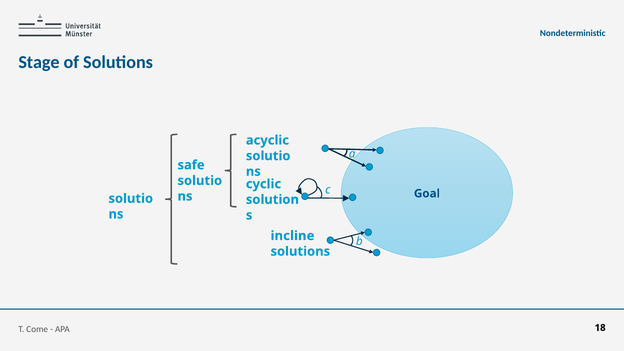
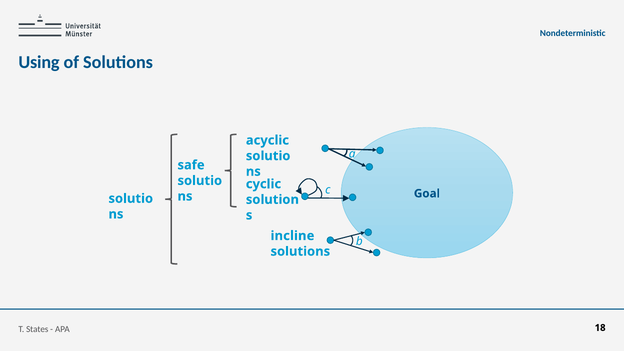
Stage: Stage -> Using (39, 62)
Come: Come -> States (37, 329)
